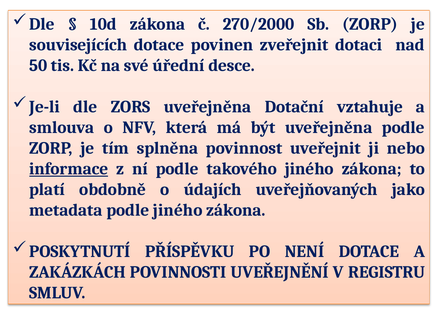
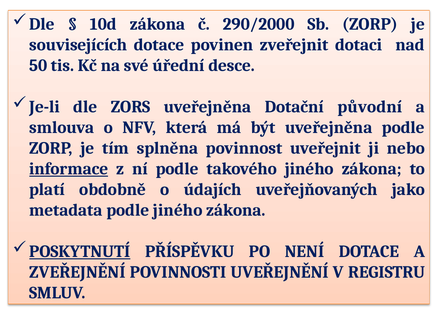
270/2000: 270/2000 -> 290/2000 (259, 24)
vztahuje: vztahuje -> původní (370, 107)
POSKYTNUTÍ underline: none -> present (80, 251)
ZAKÁZKÁCH: ZAKÁZKÁCH -> ZVEŘEJNĚNÍ (77, 272)
